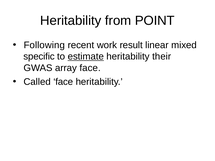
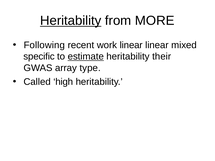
Heritability underline: none -> present (71, 21)
POINT: POINT -> MORE (155, 21)
work result: result -> linear (131, 45)
array face: face -> type (90, 68)
Called face: face -> high (63, 82)
